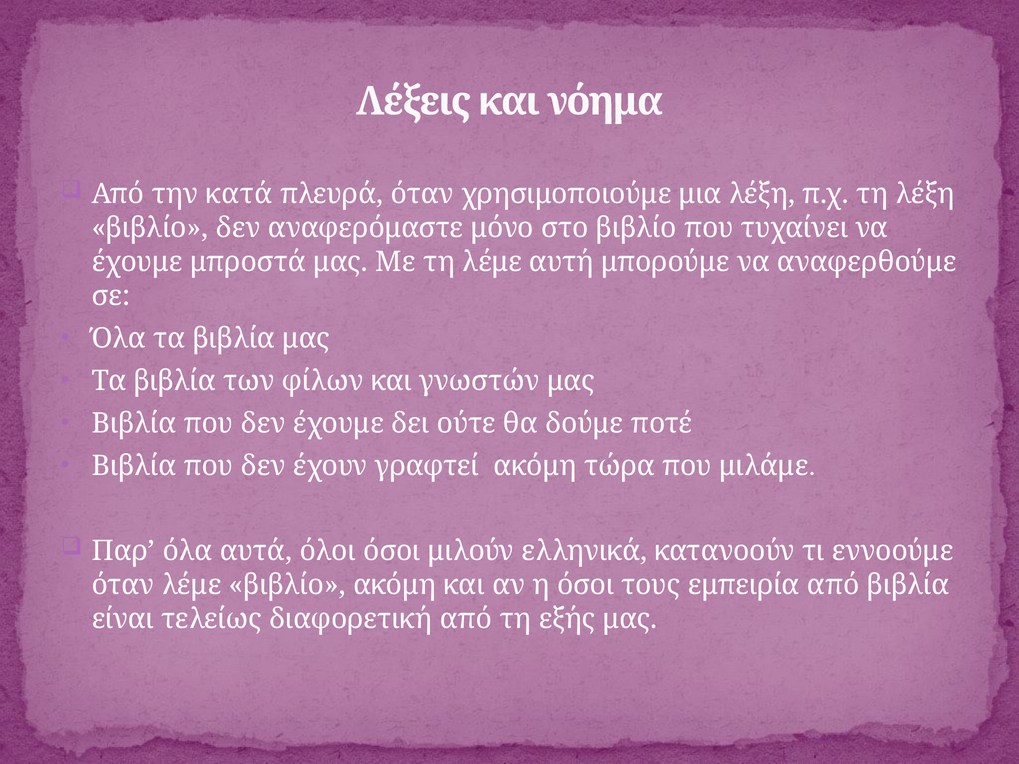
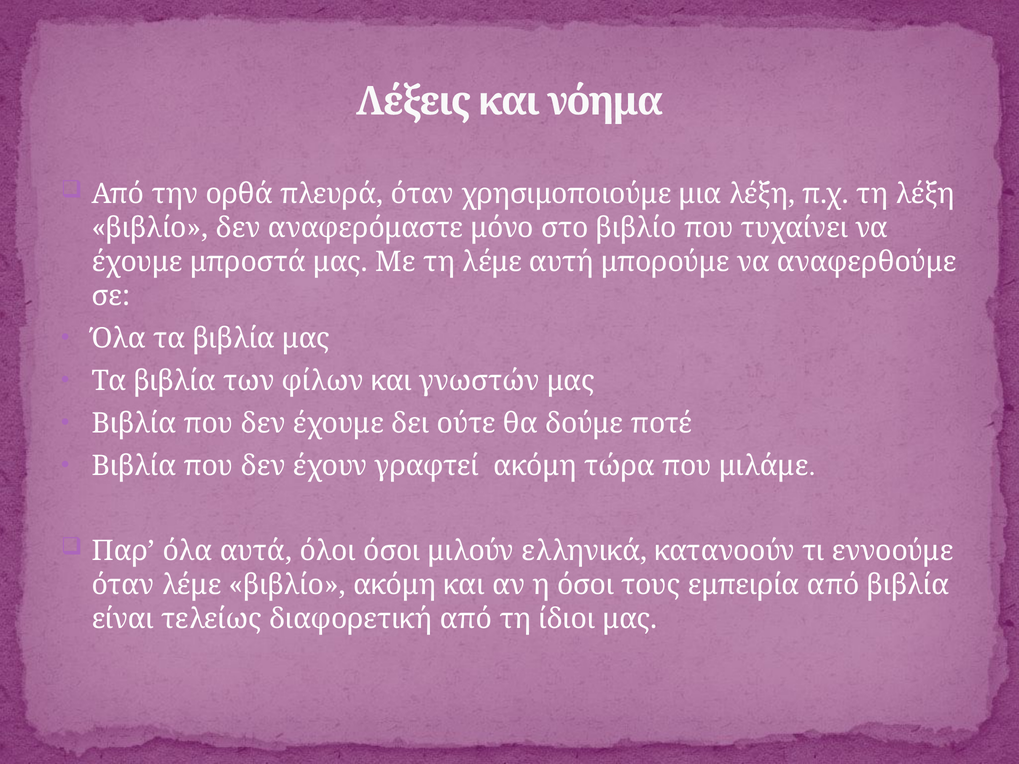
κατά: κατά -> ορθά (239, 194)
εξής: εξής -> ίδιοι (567, 619)
